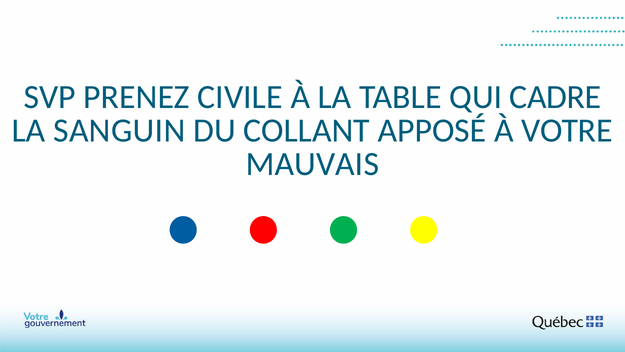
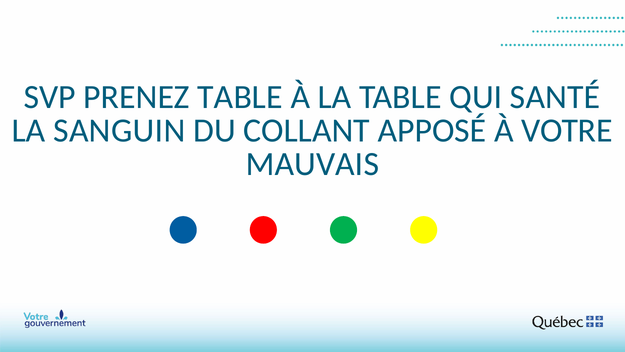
PRENEZ CIVILE: CIVILE -> TABLE (240, 97)
CADRE: CADRE -> SANTÉ (555, 97)
